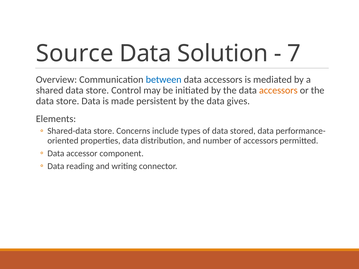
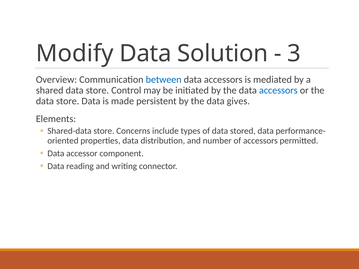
Source: Source -> Modify (75, 54)
7: 7 -> 3 (294, 54)
accessors colour: orange -> blue (278, 90)
